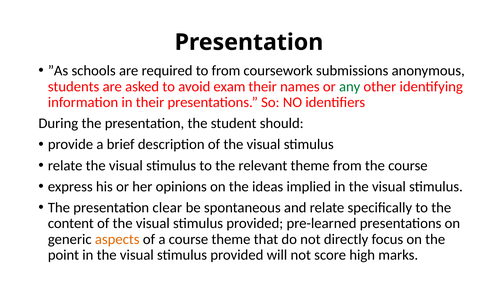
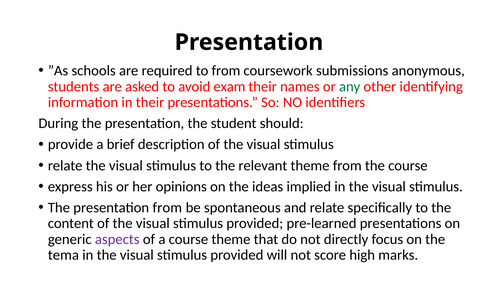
presentation clear: clear -> from (167, 208)
aspects colour: orange -> purple (117, 240)
point: point -> tema (63, 256)
